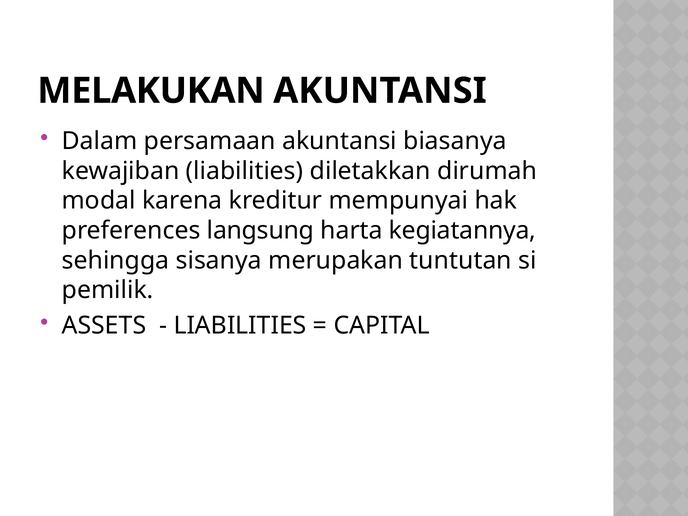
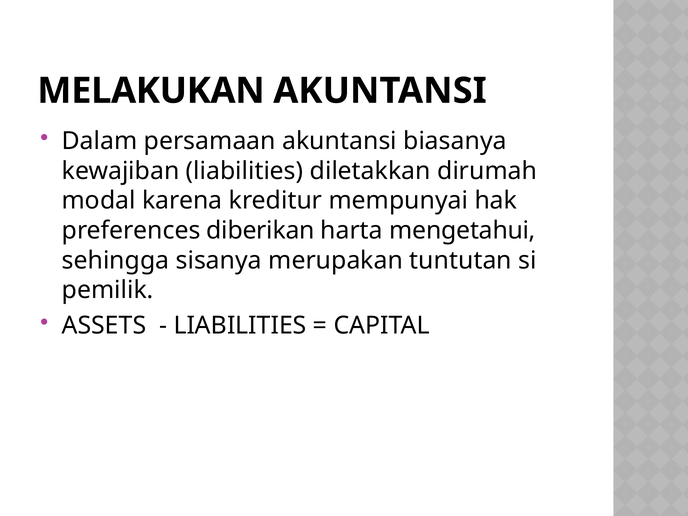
langsung: langsung -> diberikan (261, 231)
kegiatannya: kegiatannya -> mengetahui (462, 231)
